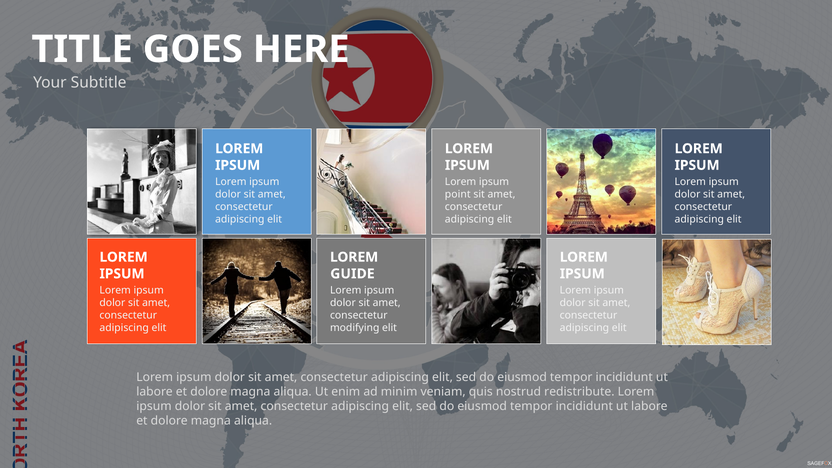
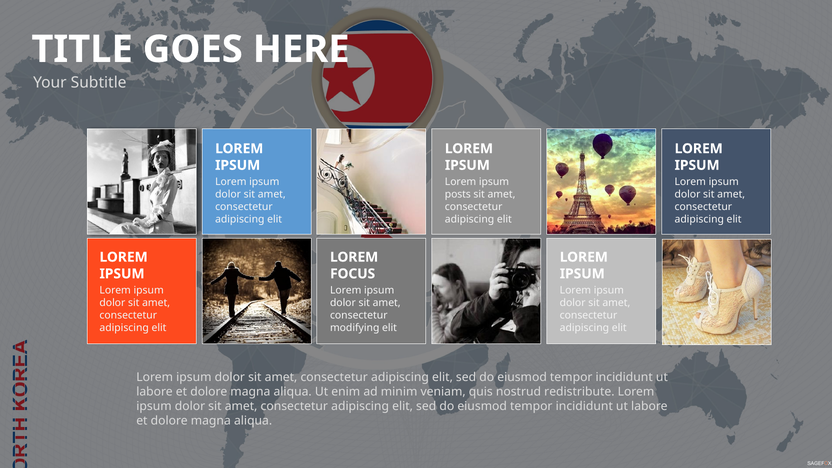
point: point -> posts (458, 194)
GUIDE: GUIDE -> FOCUS (353, 274)
